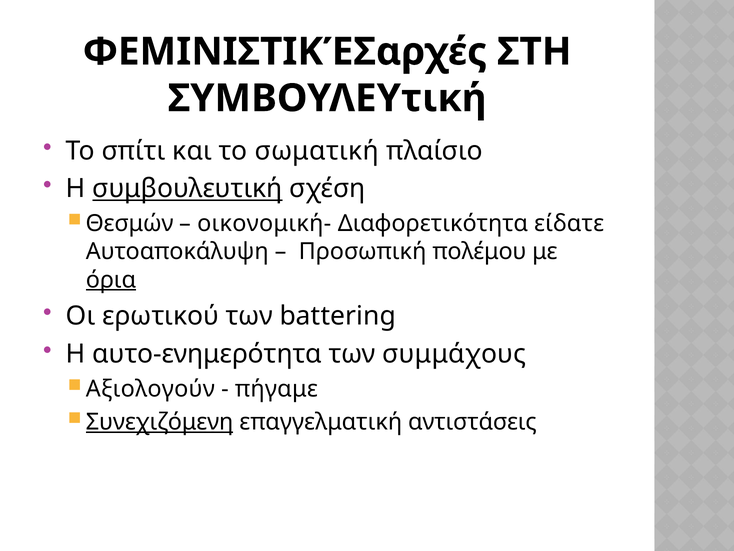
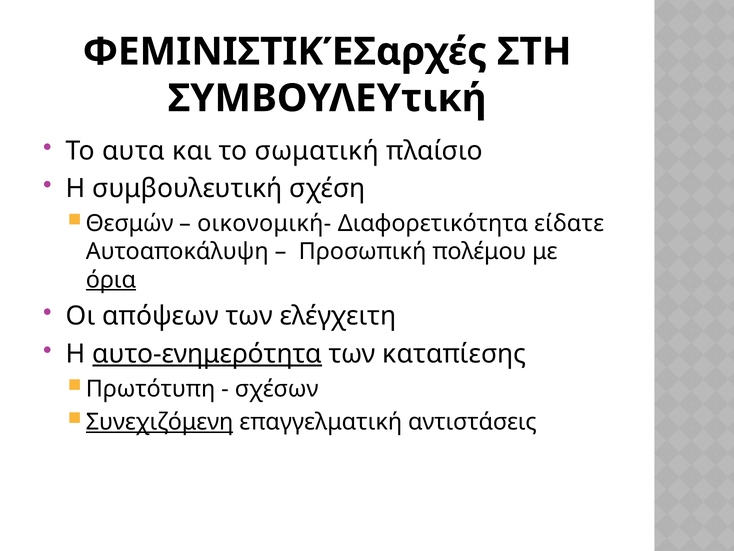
σπίτι: σπίτι -> αυτα (134, 151)
συμβουλευτική underline: present -> none (187, 189)
ερωτικού: ερωτικού -> απόψεων (161, 316)
battering: battering -> ελέγχειτη (338, 316)
αυτο-ενημερότητα underline: none -> present (207, 354)
συμμάχους: συμμάχους -> καταπίεσης (454, 354)
Αξιολογούν: Αξιολογούν -> Πρωτότυπη (151, 389)
πήγαμε: πήγαμε -> σχέσων (277, 389)
